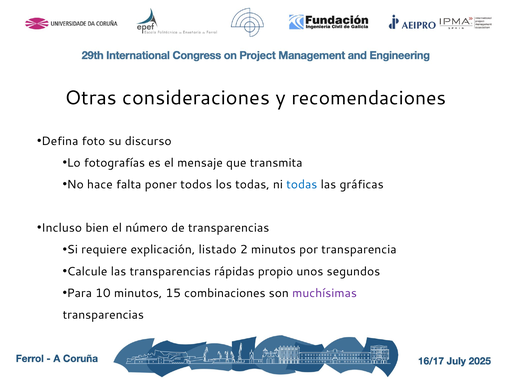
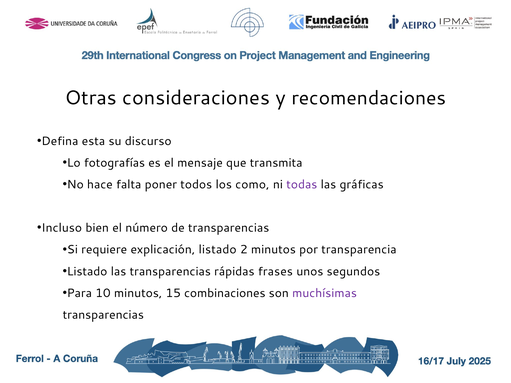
foto: foto -> esta (93, 141)
los todas: todas -> como (252, 185)
todas colour: blue -> purple (302, 185)
Calcule: Calcule -> Listado (87, 272)
propio: propio -> frases (275, 272)
